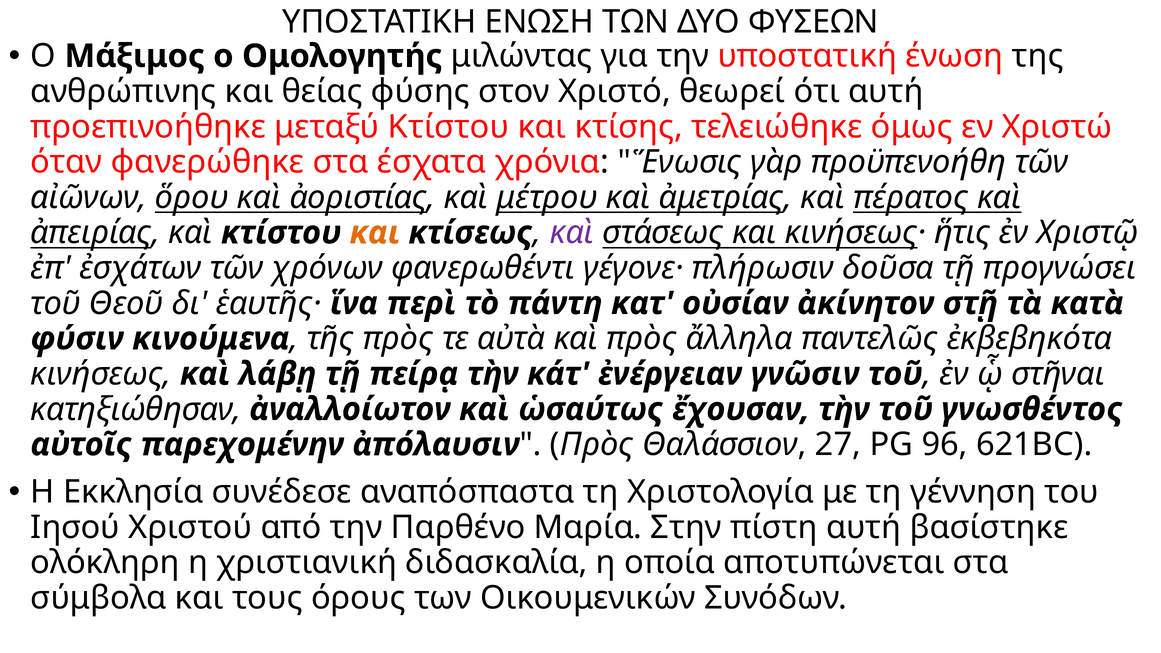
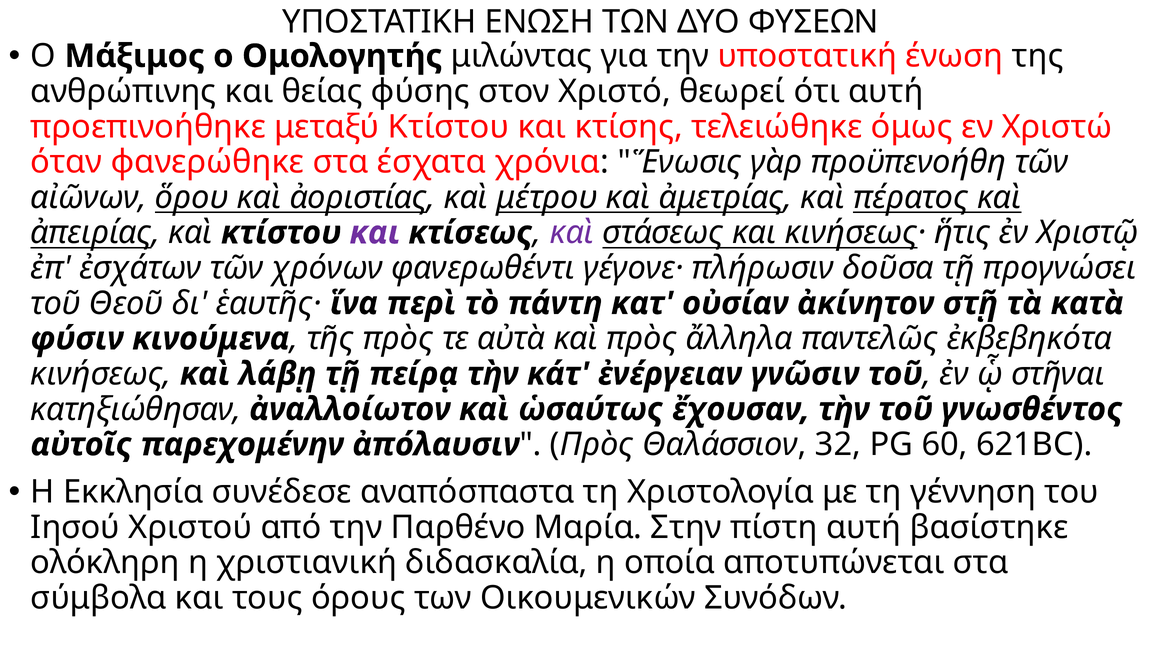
και colour: orange -> purple (375, 233)
27: 27 -> 32 (838, 445)
96: 96 -> 60 (945, 445)
